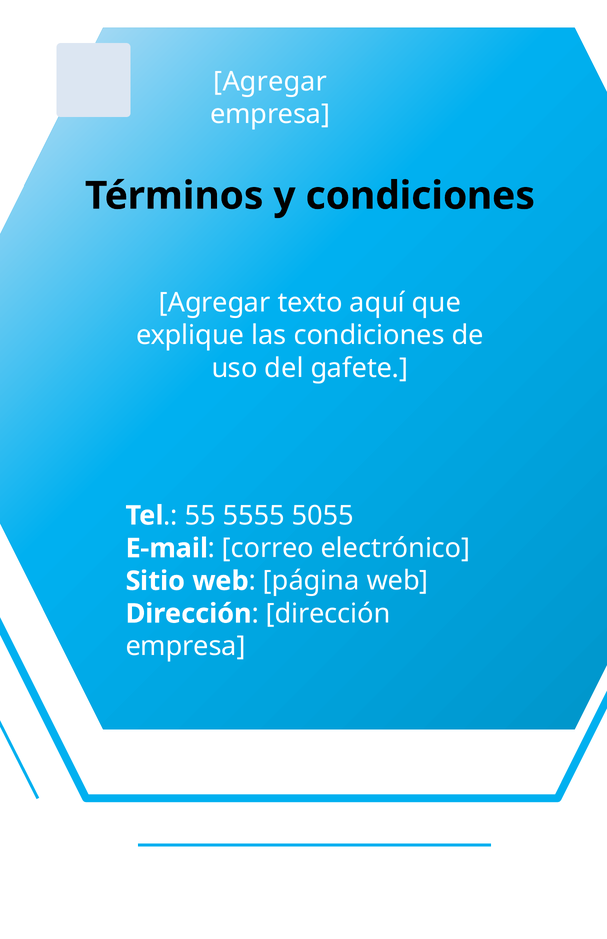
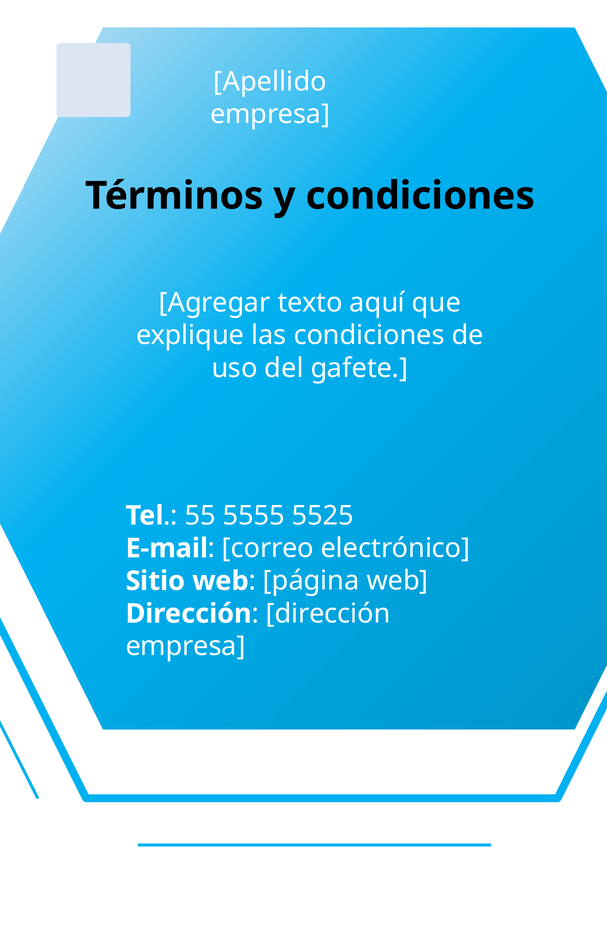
Agregar: Agregar -> Apellido (270, 82)
5055: 5055 -> 5525 (323, 515)
